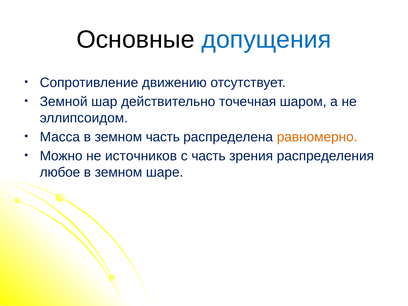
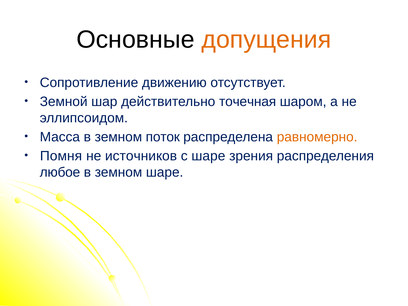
допущения colour: blue -> orange (266, 40)
земном часть: часть -> поток (163, 137)
Можно: Можно -> Помня (61, 156)
с часть: часть -> шаре (208, 156)
